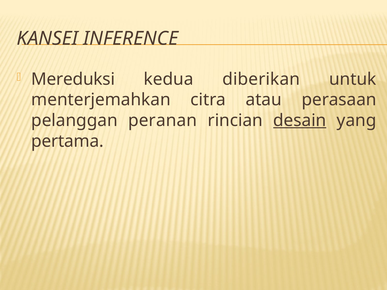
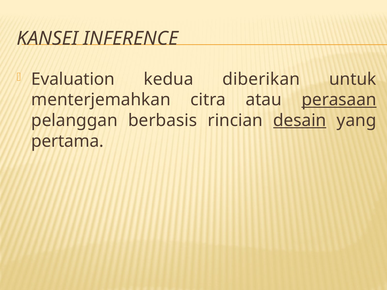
Mereduksi: Mereduksi -> Evaluation (73, 79)
perasaan underline: none -> present (339, 100)
peranan: peranan -> berbasis (163, 121)
